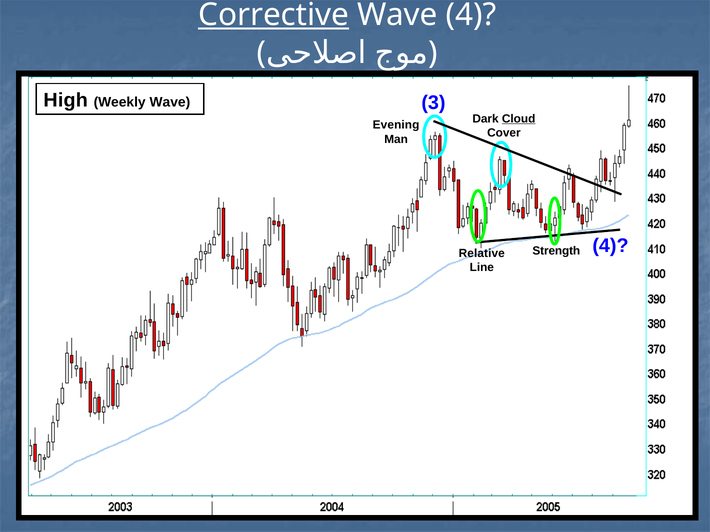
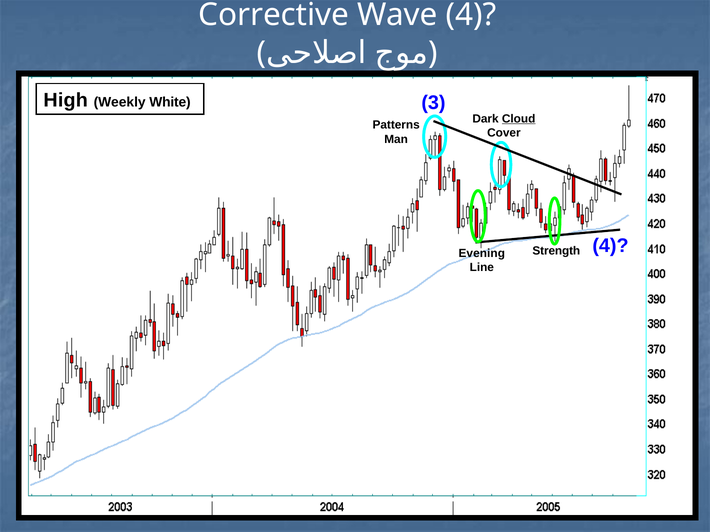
Corrective underline: present -> none (274, 15)
Weekly Wave: Wave -> White (170, 102)
Evening: Evening -> Patterns (396, 125)
Relative: Relative -> Evening (482, 253)
